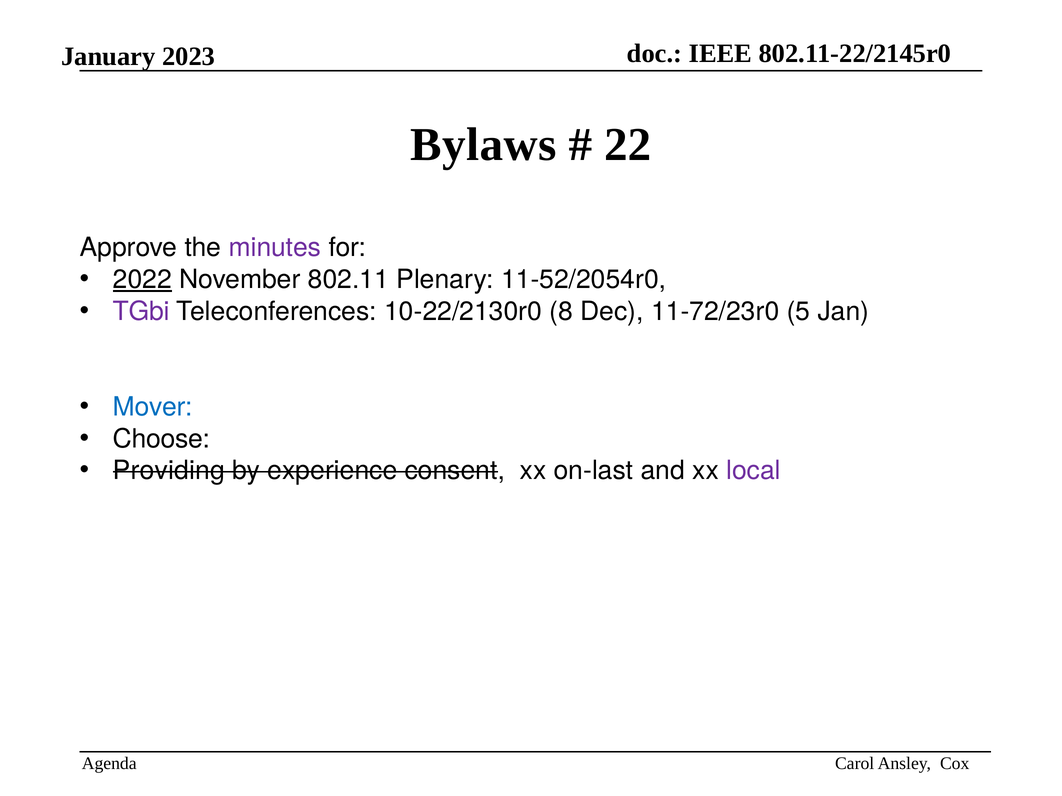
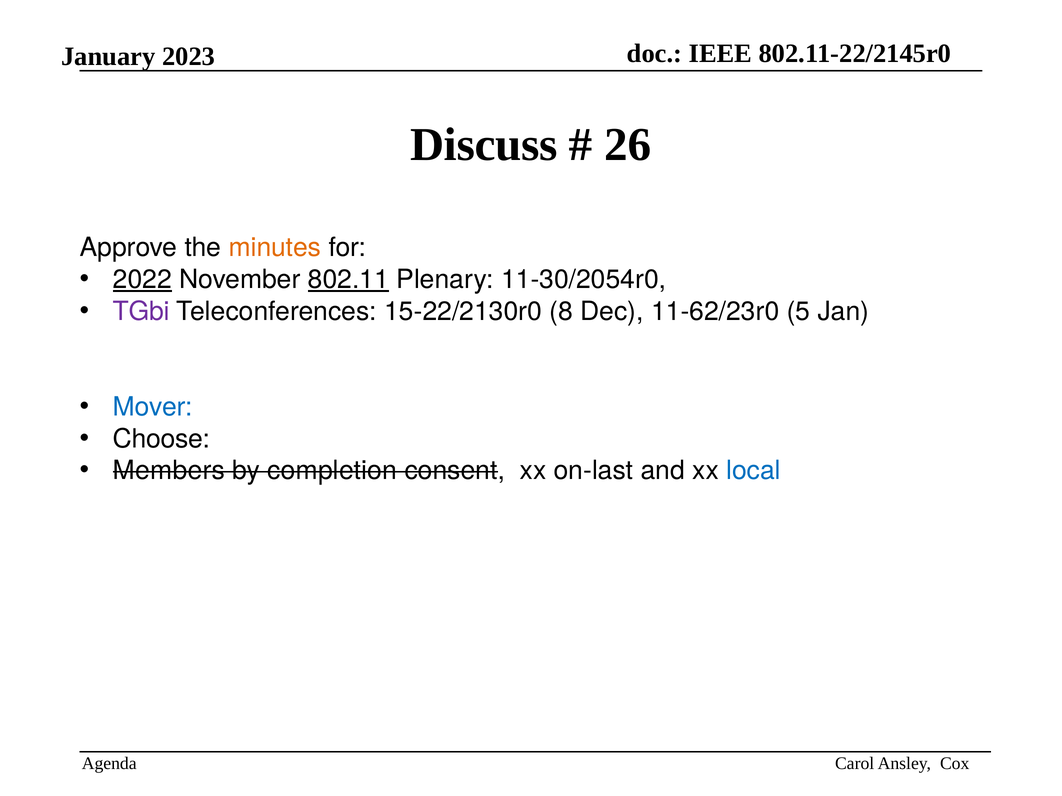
Bylaws: Bylaws -> Discuss (484, 145)
22: 22 -> 26 (628, 145)
minutes colour: purple -> orange (275, 248)
802.11 underline: none -> present (348, 280)
11-52/2054r0: 11-52/2054r0 -> 11-30/2054r0 (584, 280)
10-22/2130r0: 10-22/2130r0 -> 15-22/2130r0 (463, 312)
11-72/23r0: 11-72/23r0 -> 11-62/23r0 (715, 312)
Providing: Providing -> Members (169, 471)
experience: experience -> completion (332, 471)
local colour: purple -> blue (753, 471)
